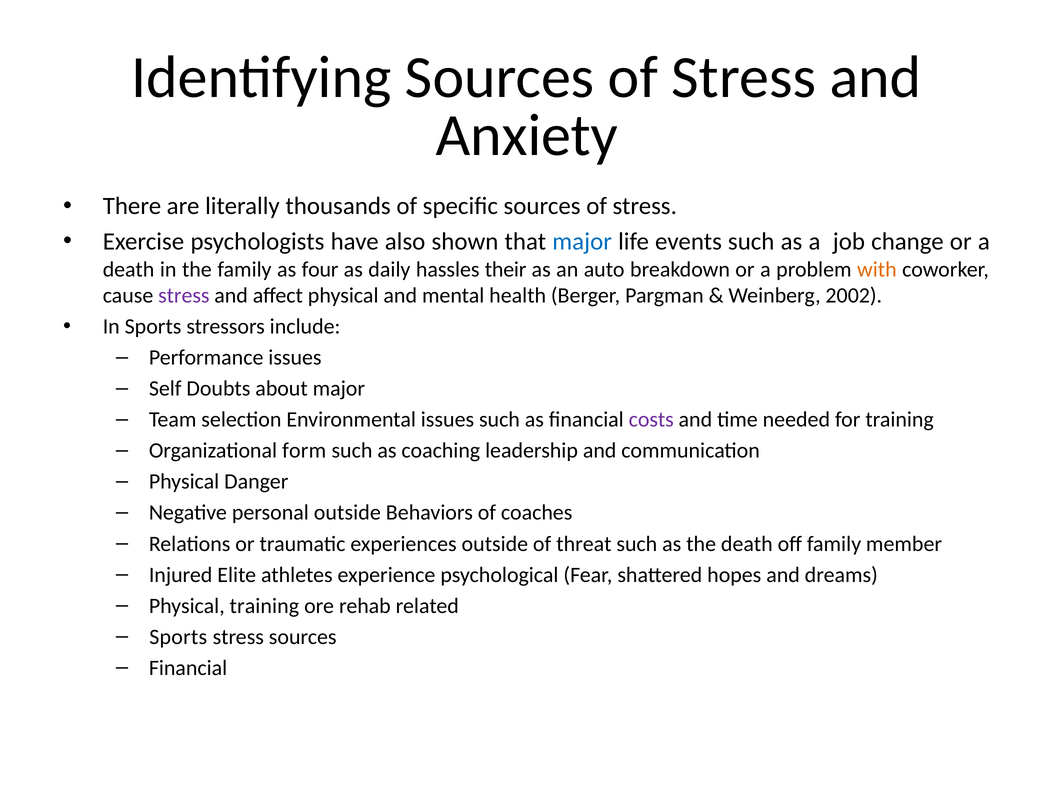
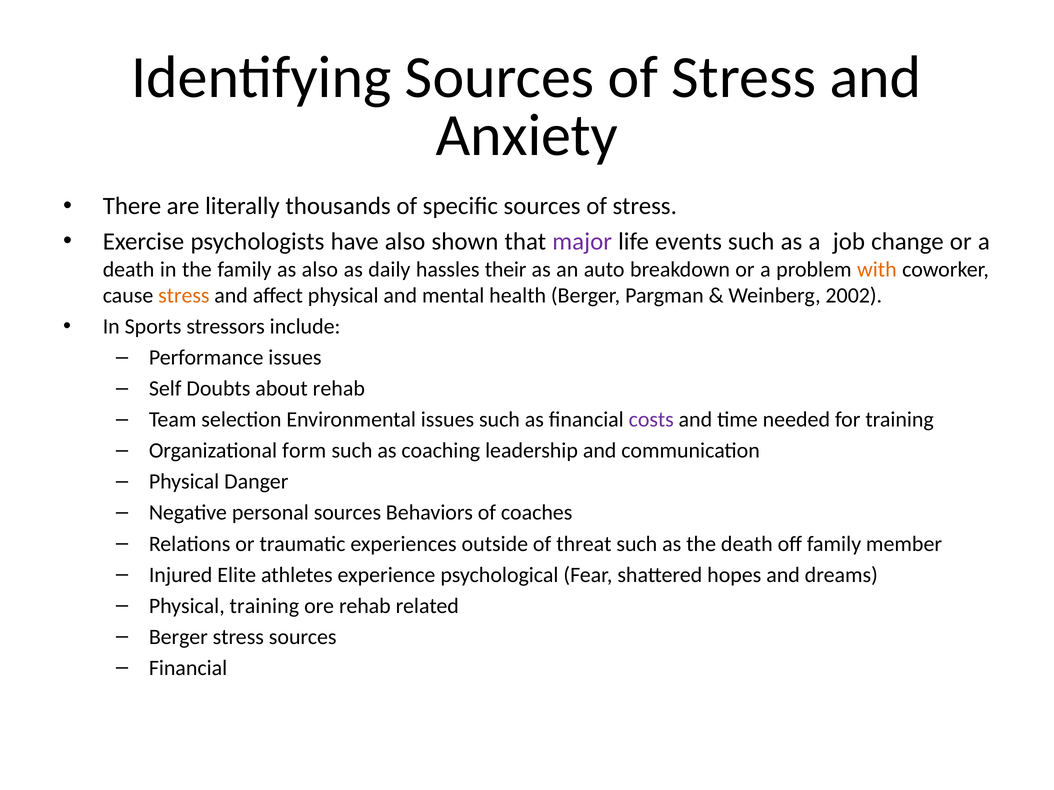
major colour: blue -> purple (582, 242)
as four: four -> also (320, 269)
stress colour: purple -> orange (184, 296)
about major: major -> rehab (339, 389)
personal outside: outside -> sources (347, 513)
Sports: Sports -> Berger (178, 637)
